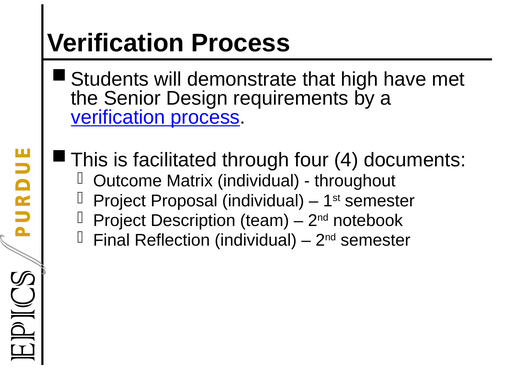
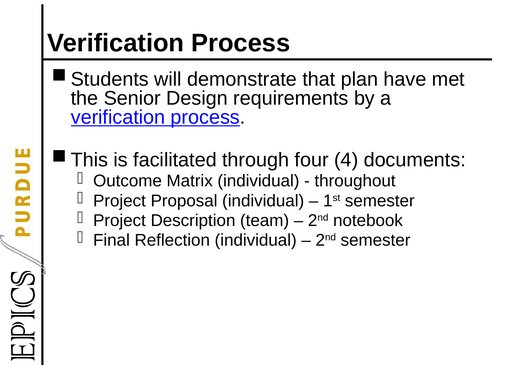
high: high -> plan (359, 79)
